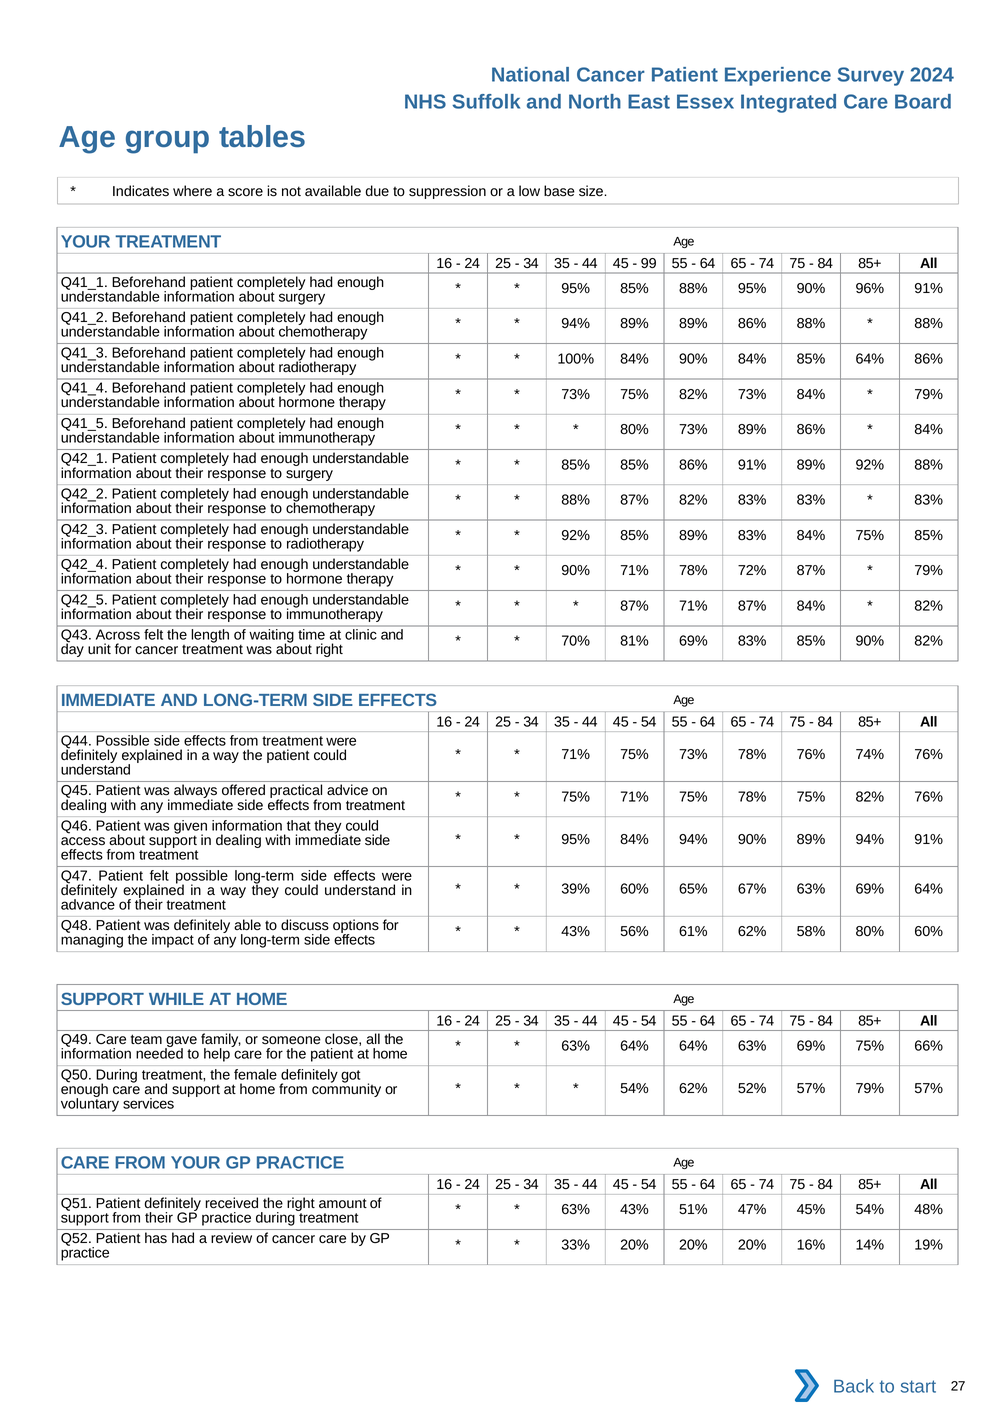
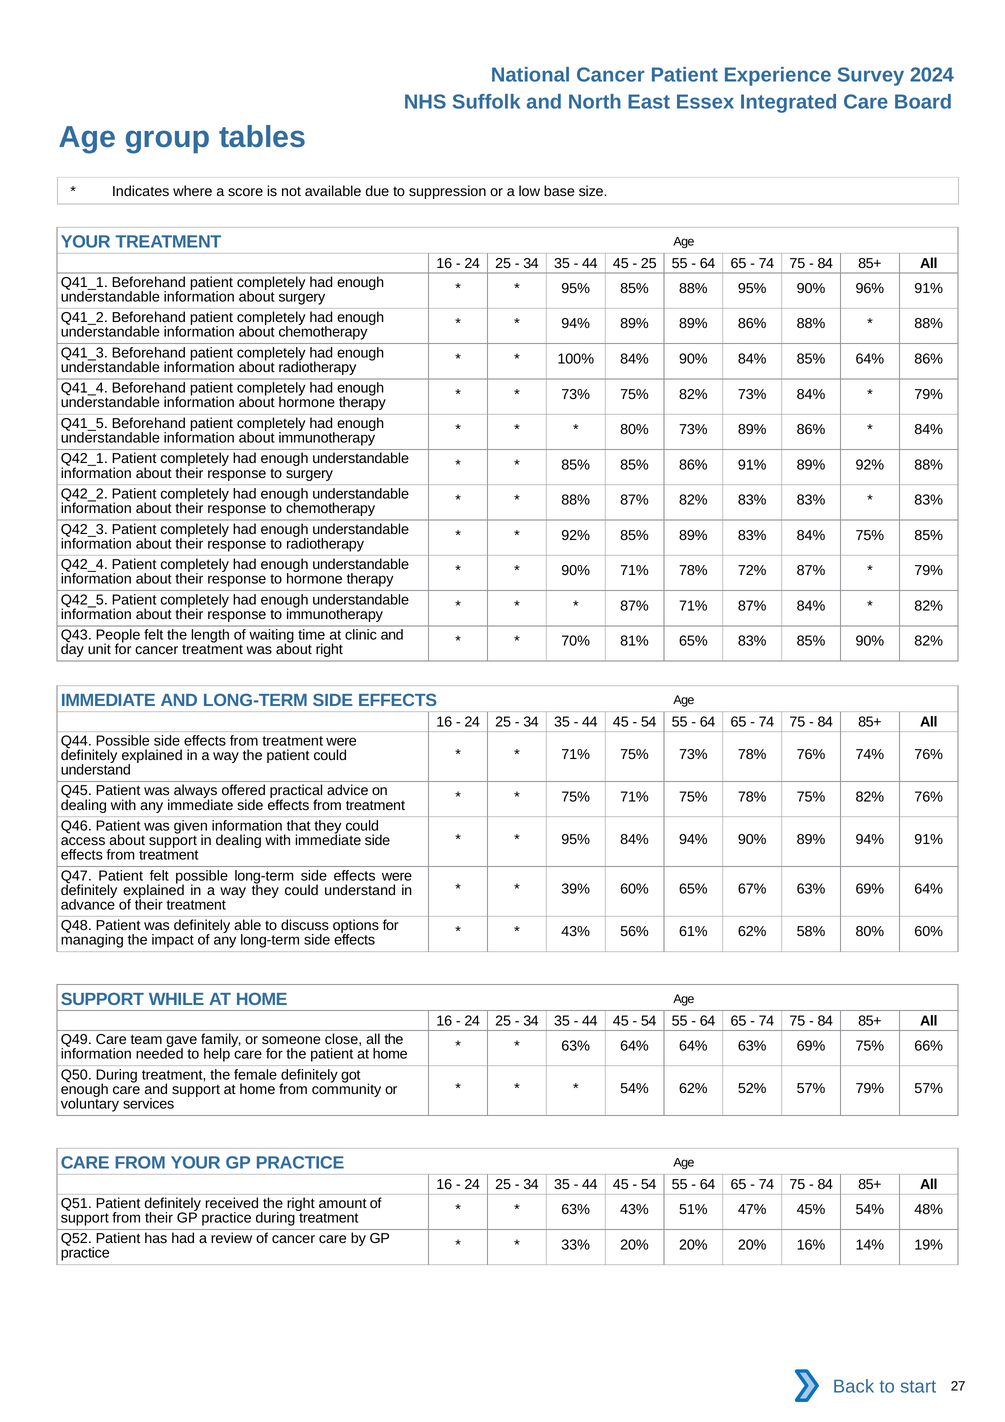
99: 99 -> 25 (649, 264)
Across: Across -> People (118, 635)
81% 69%: 69% -> 65% (693, 641)
